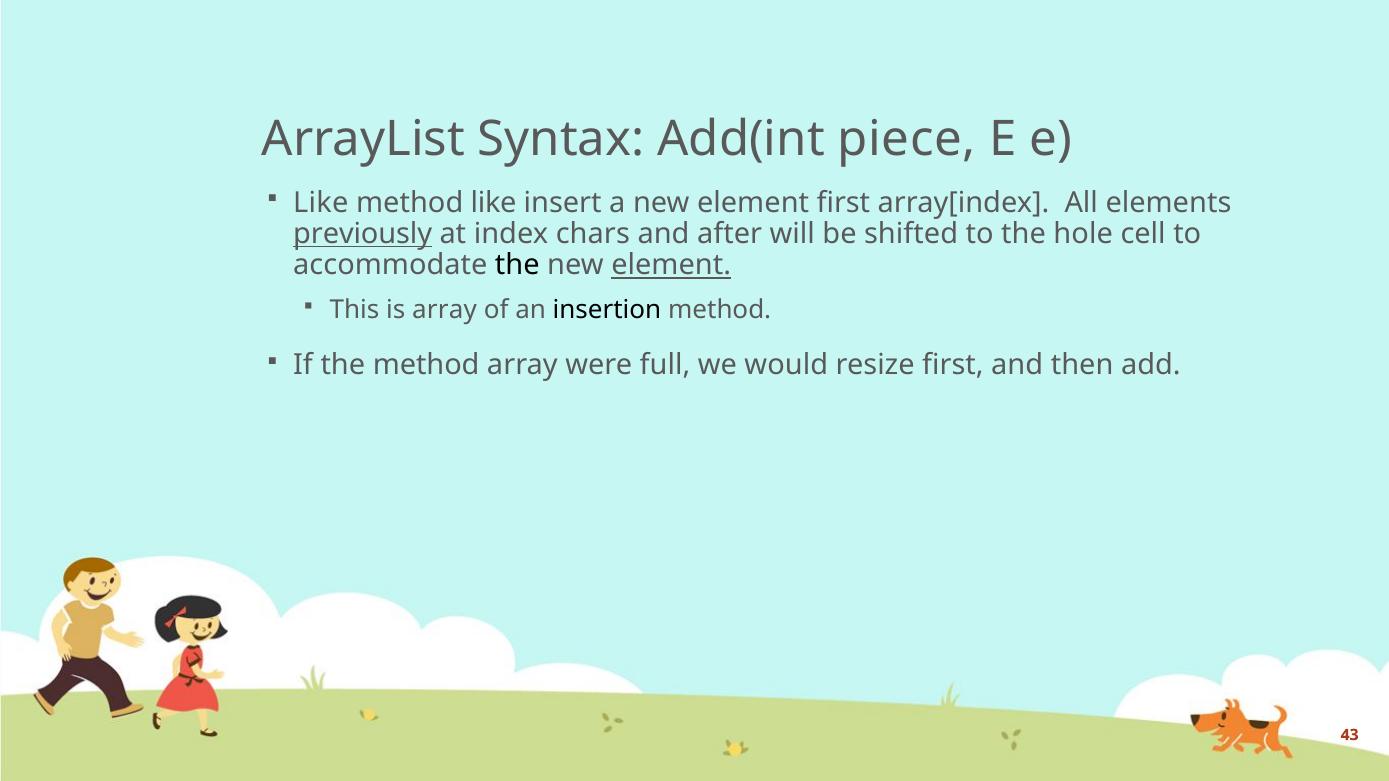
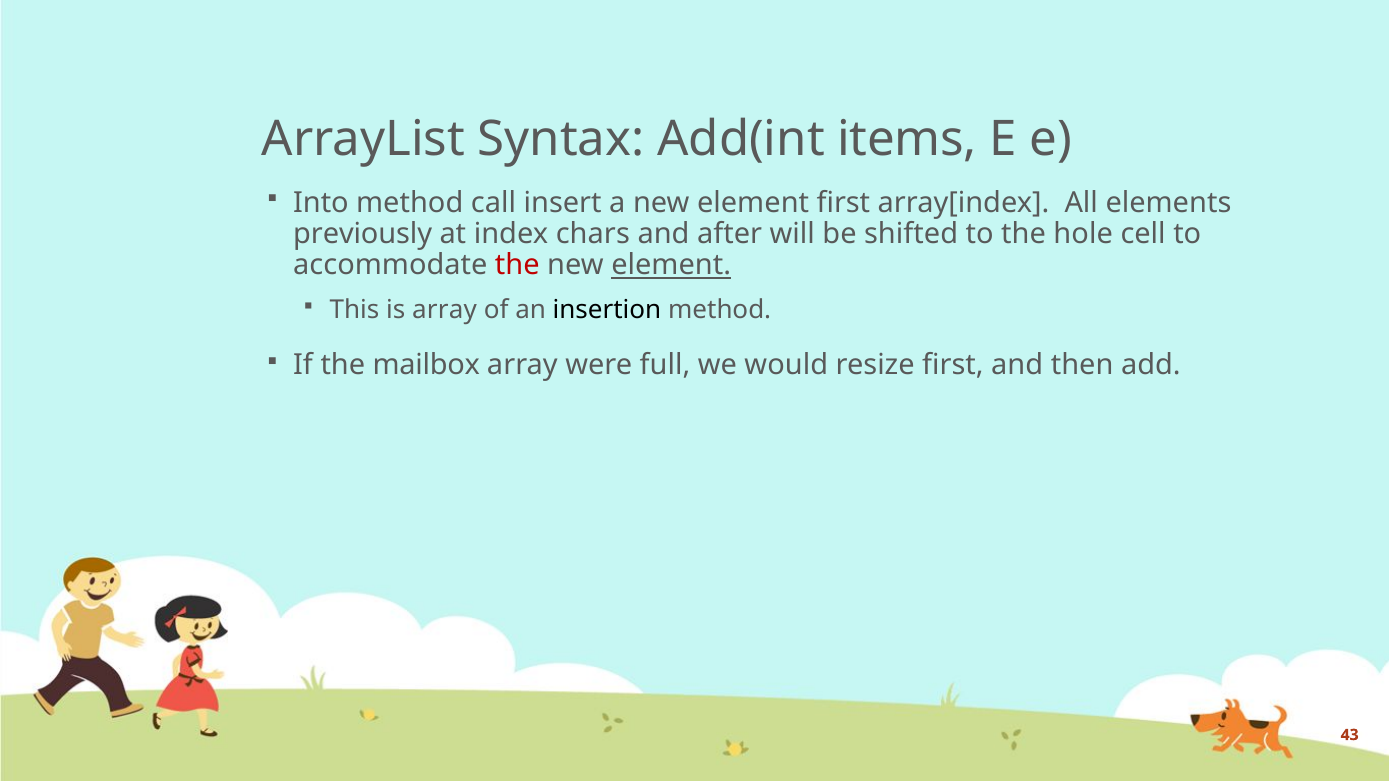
piece: piece -> items (907, 139)
Like: Like -> Into (321, 203)
method like: like -> call (493, 203)
previously underline: present -> none (363, 234)
the colour: black -> red (517, 265)
the method: method -> mailbox (426, 365)
